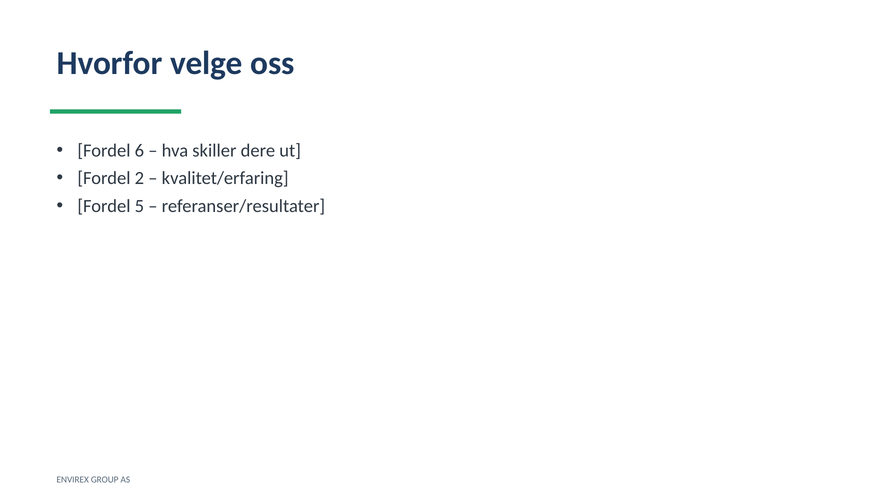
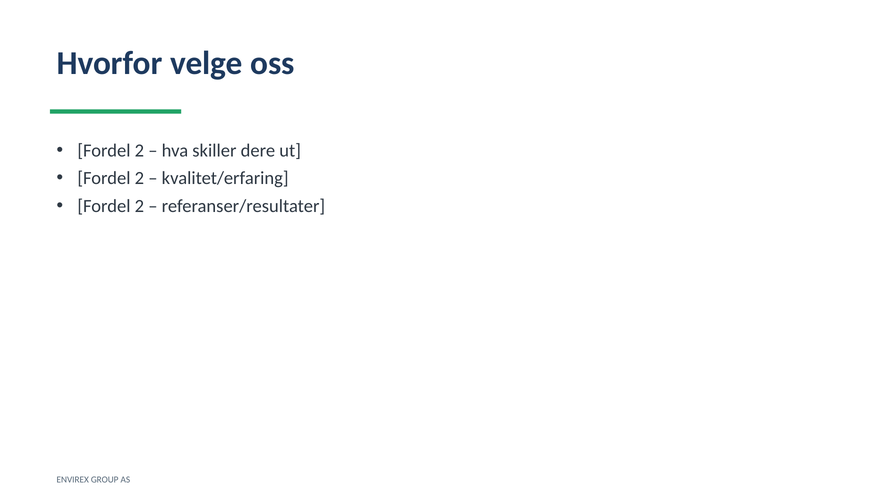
6: 6 -> 2 (139, 151)
5: 5 -> 2 (139, 206)
